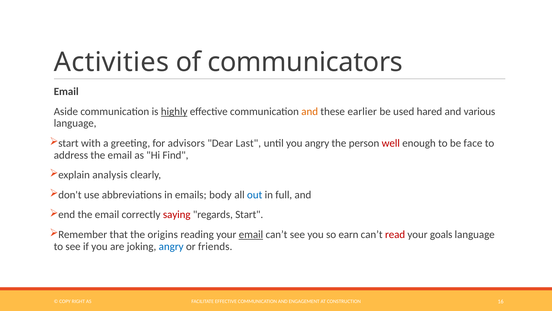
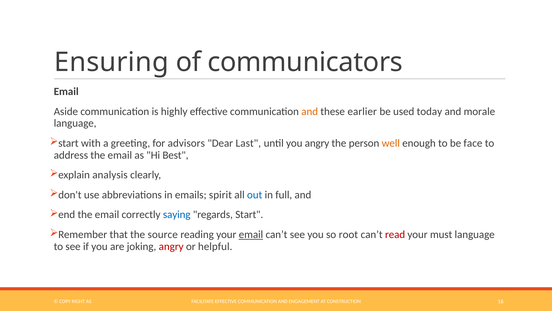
Activities: Activities -> Ensuring (111, 62)
highly underline: present -> none (174, 111)
hared: hared -> today (429, 111)
various: various -> morale (479, 111)
well colour: red -> orange (391, 143)
Find: Find -> Best (175, 155)
body: body -> spirit (220, 195)
saying colour: red -> blue (177, 214)
origins: origins -> source (163, 234)
earn: earn -> root (348, 234)
goals: goals -> must (441, 234)
angry colour: blue -> red (171, 246)
friends: friends -> helpful (215, 246)
